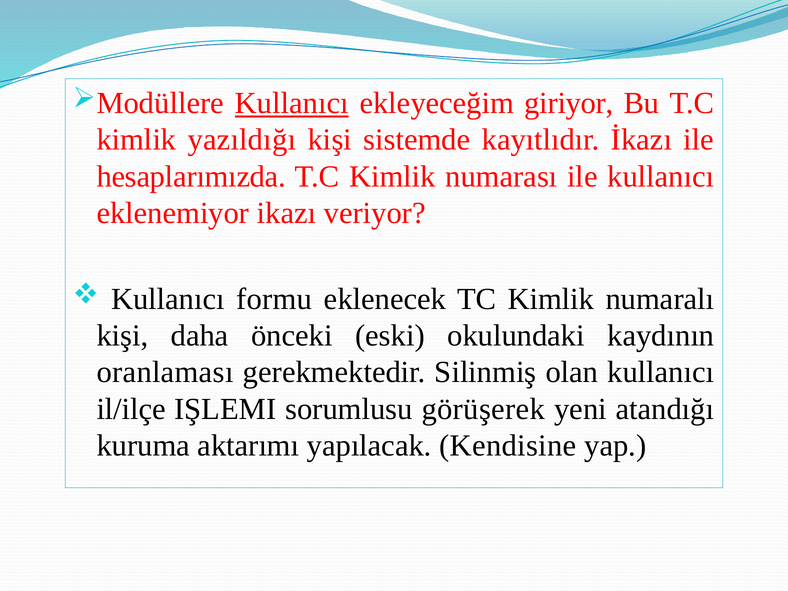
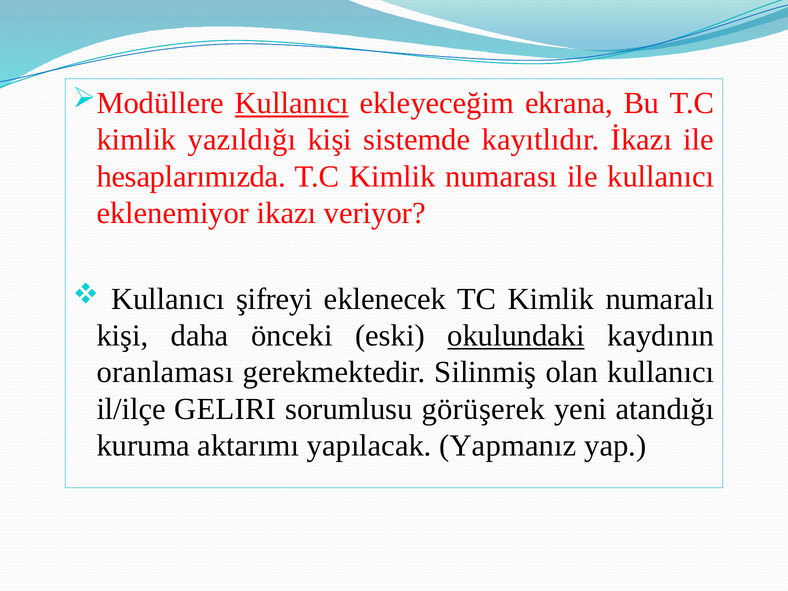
giriyor: giriyor -> ekrana (569, 103)
formu: formu -> şifreyi (274, 299)
okulundaki underline: none -> present (516, 336)
IŞLEMI: IŞLEMI -> GELIRI (225, 409)
Kendisine: Kendisine -> Yapmanız (508, 446)
